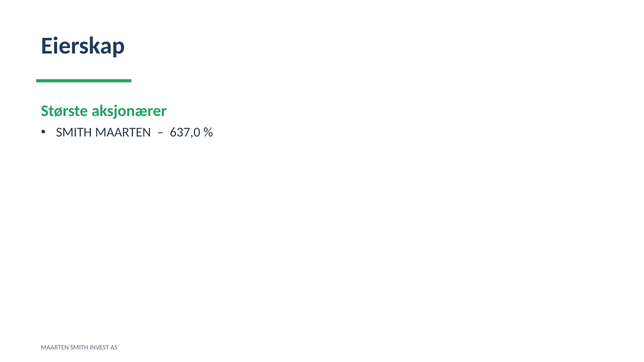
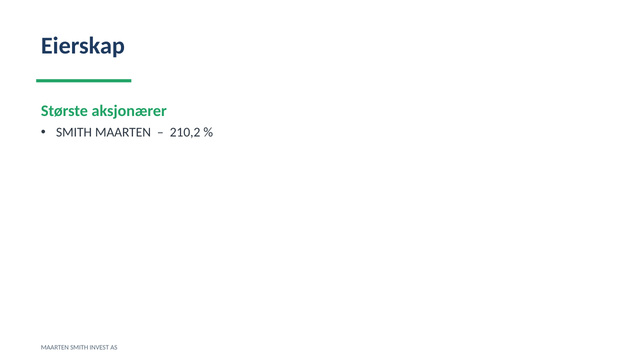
637,0: 637,0 -> 210,2 (185, 132)
